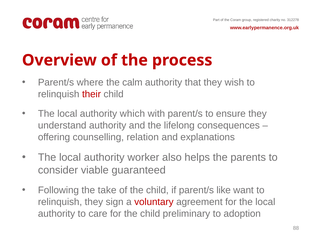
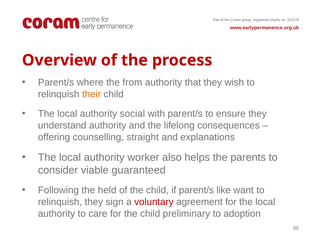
calm: calm -> from (132, 82)
their colour: red -> orange (92, 94)
which: which -> social (132, 114)
relation: relation -> straight (143, 137)
take: take -> held (107, 190)
